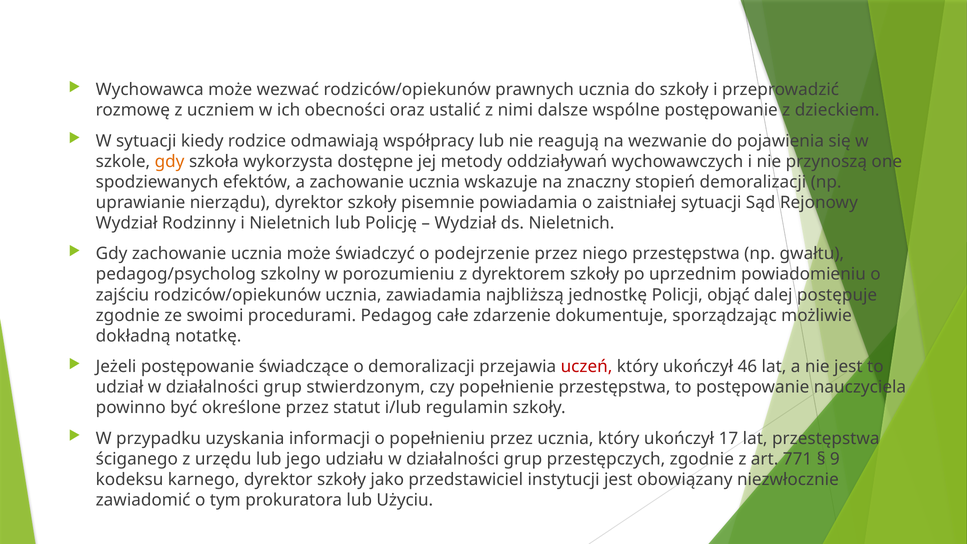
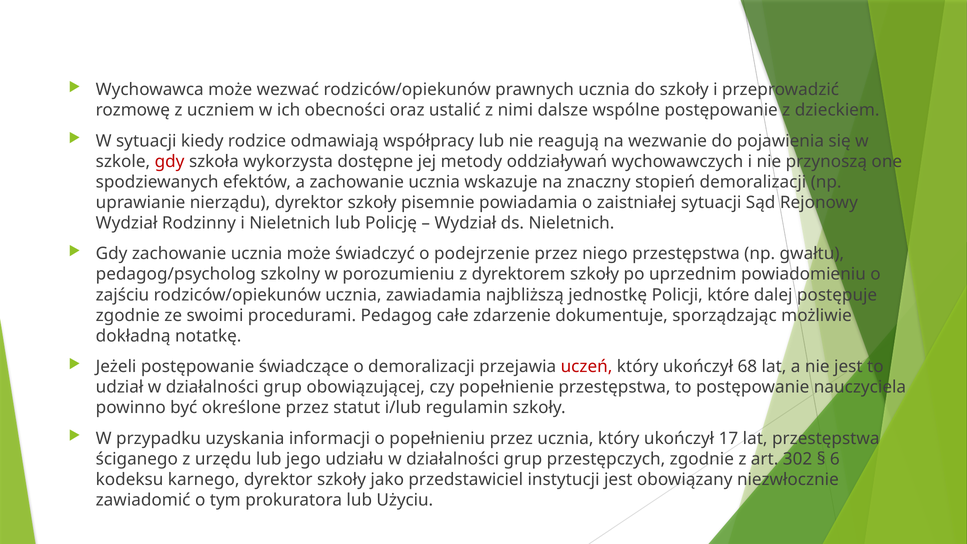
gdy colour: orange -> red (170, 161)
objąć: objąć -> które (728, 295)
46: 46 -> 68 (747, 367)
stwierdzonym: stwierdzonym -> obowiązującej (366, 387)
771: 771 -> 302 (798, 459)
9: 9 -> 6 (835, 459)
